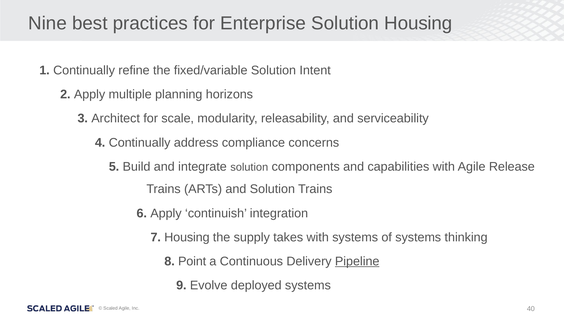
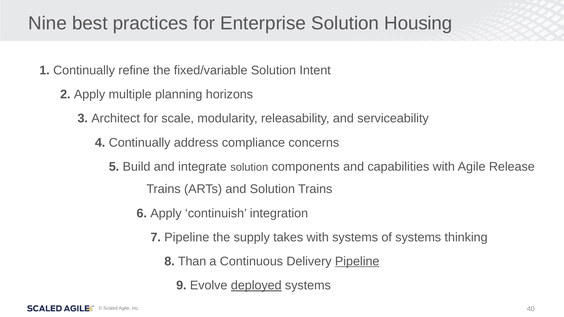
7 Housing: Housing -> Pipeline (187, 237)
Point: Point -> Than (192, 262)
deployed underline: none -> present (256, 286)
